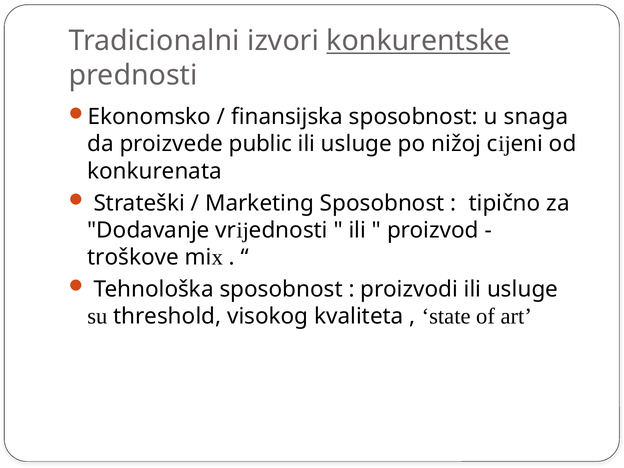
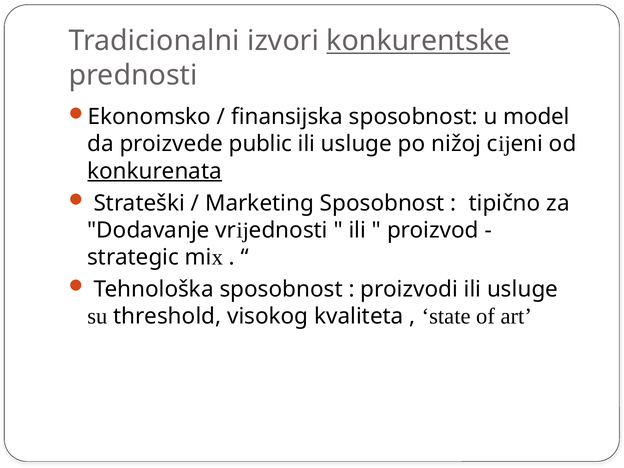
snaga: snaga -> model (536, 117)
konkurenata underline: none -> present (155, 171)
troškove: troškove -> strategic (133, 257)
